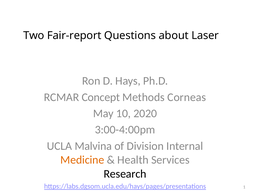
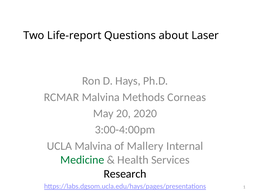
Fair-report: Fair-report -> Life-report (74, 36)
RCMAR Concept: Concept -> Malvina (101, 97)
10: 10 -> 20 (124, 113)
Division: Division -> Mallery (145, 146)
Medicine colour: orange -> green (82, 160)
